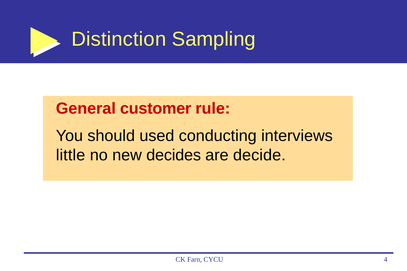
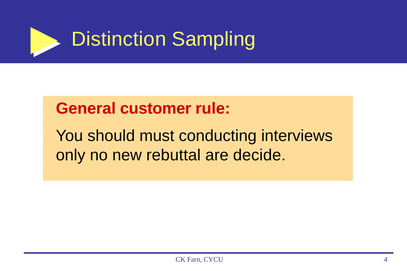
used: used -> must (157, 136)
little: little -> only (71, 155)
decides: decides -> rebuttal (174, 155)
